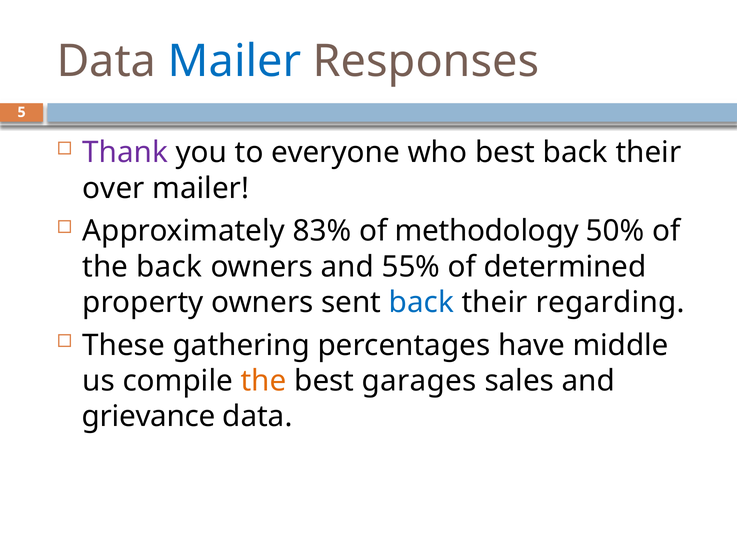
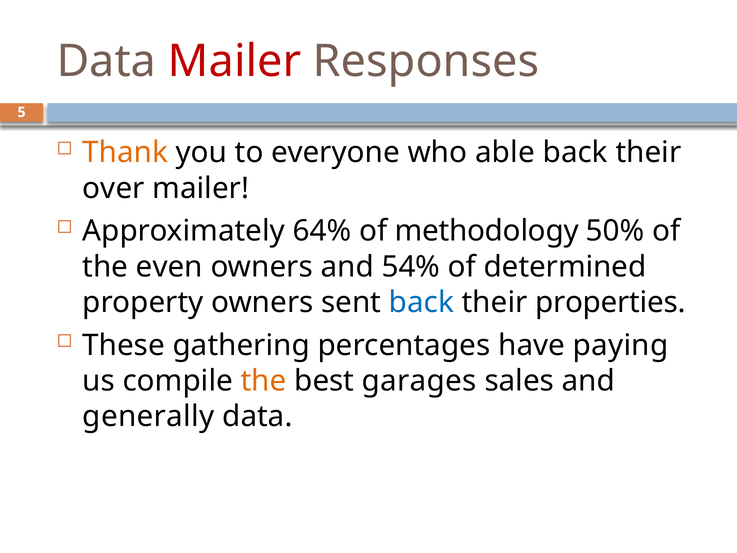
Mailer colour: blue -> red (235, 61)
Thank colour: purple -> orange (125, 153)
who best: best -> able (505, 153)
83%: 83% -> 64% (322, 231)
the back: back -> even (169, 267)
55%: 55% -> 54% (411, 267)
regarding: regarding -> properties (610, 302)
middle: middle -> paying (621, 345)
grievance: grievance -> generally (148, 416)
